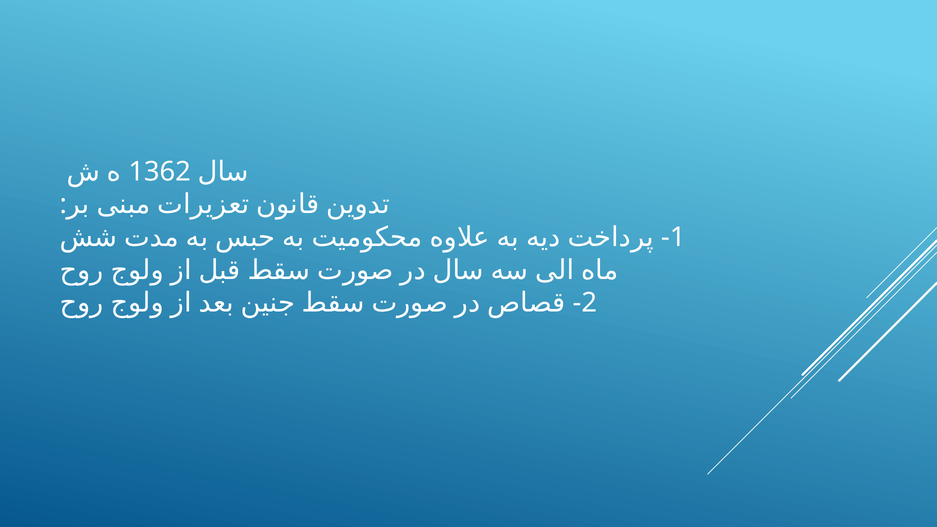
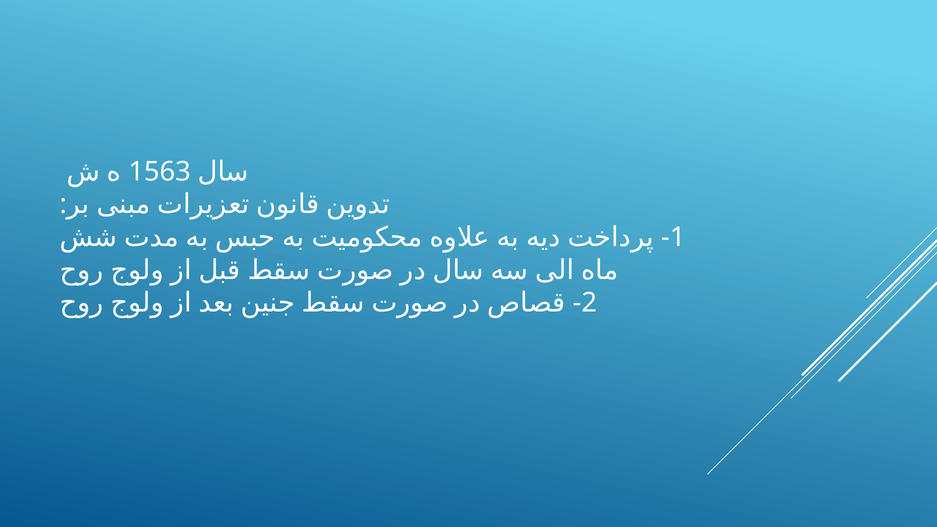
1362: 1362 -> 1563 (160, 172)
